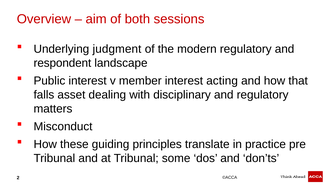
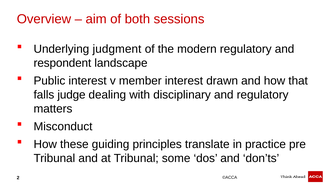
acting: acting -> drawn (222, 81)
asset: asset -> judge (71, 95)
